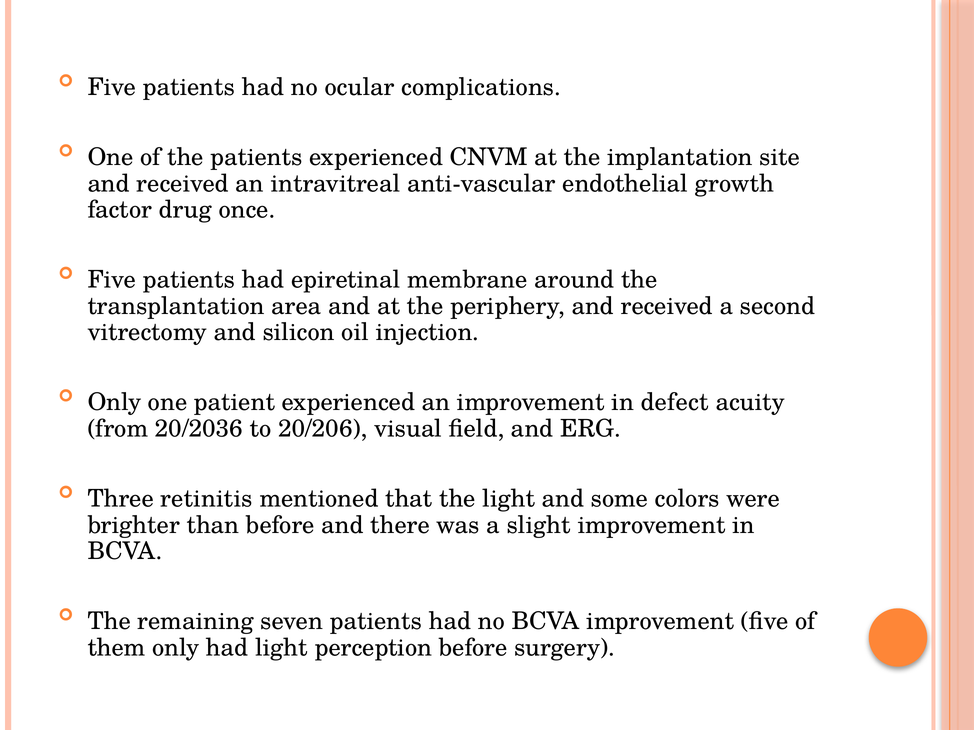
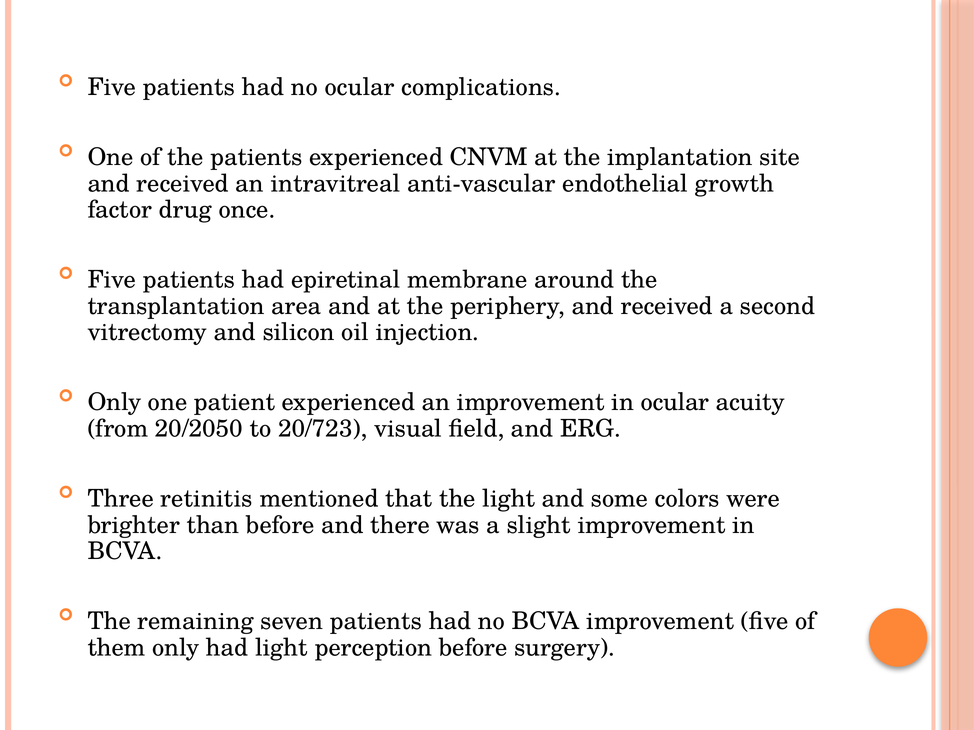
in defect: defect -> ocular (675, 403)
20/2036: 20/2036 -> 20/2050 (199, 429)
20/206: 20/206 -> 20/723 (323, 429)
